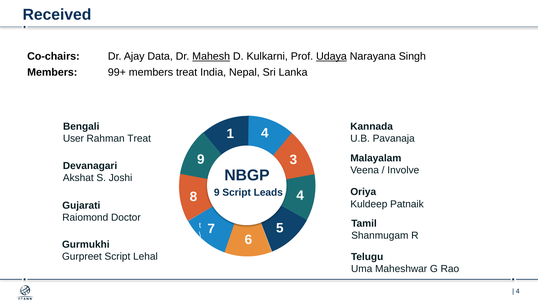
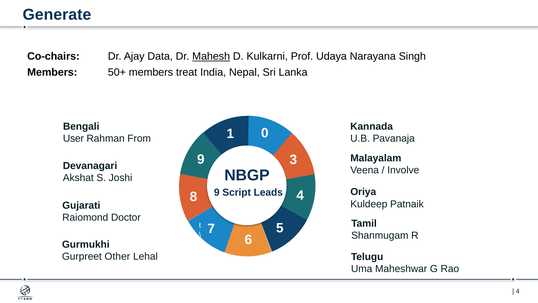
Received: Received -> Generate (57, 15)
Udaya underline: present -> none (331, 56)
99+: 99+ -> 50+ (117, 72)
1 4: 4 -> 0 (265, 133)
Rahman Treat: Treat -> From (139, 138)
Gurpreet Script: Script -> Other (117, 256)
